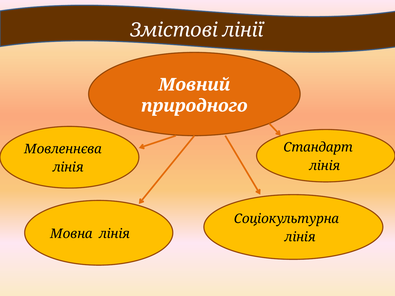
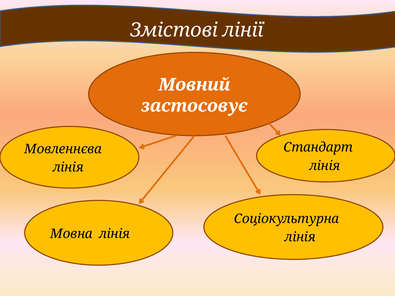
природного: природного -> застосовує (194, 106)
